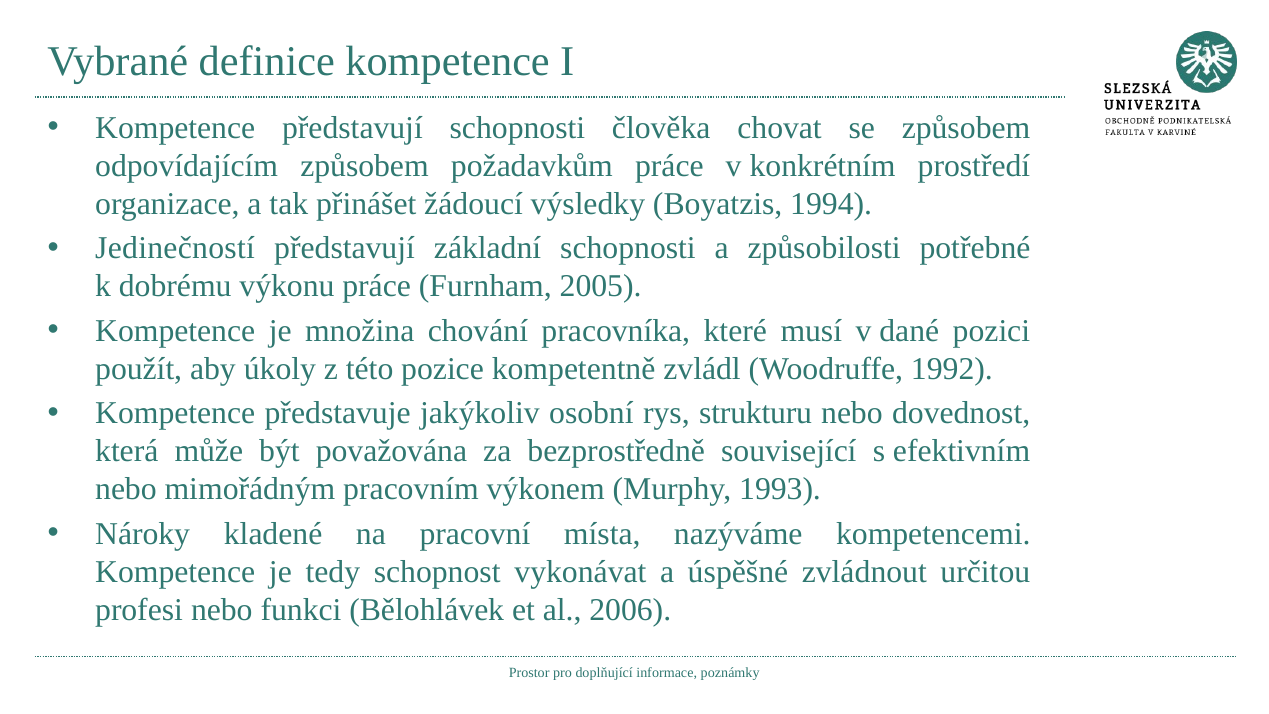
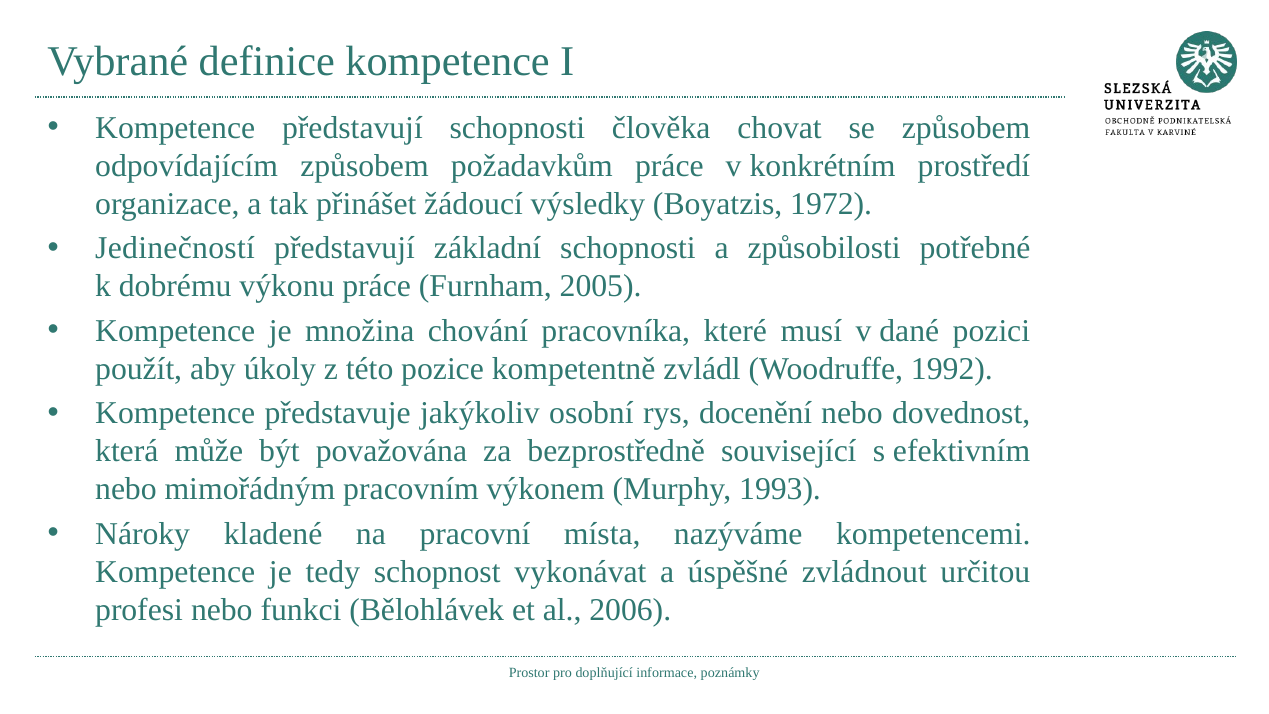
1994: 1994 -> 1972 (831, 204)
strukturu: strukturu -> docenění (756, 413)
